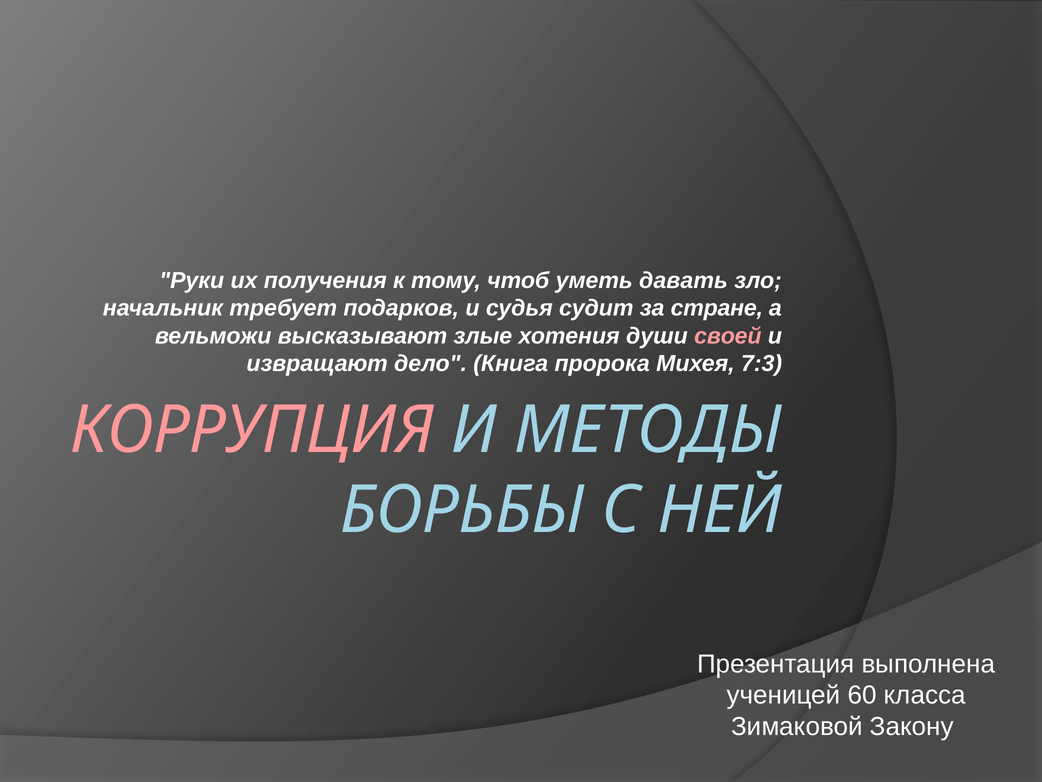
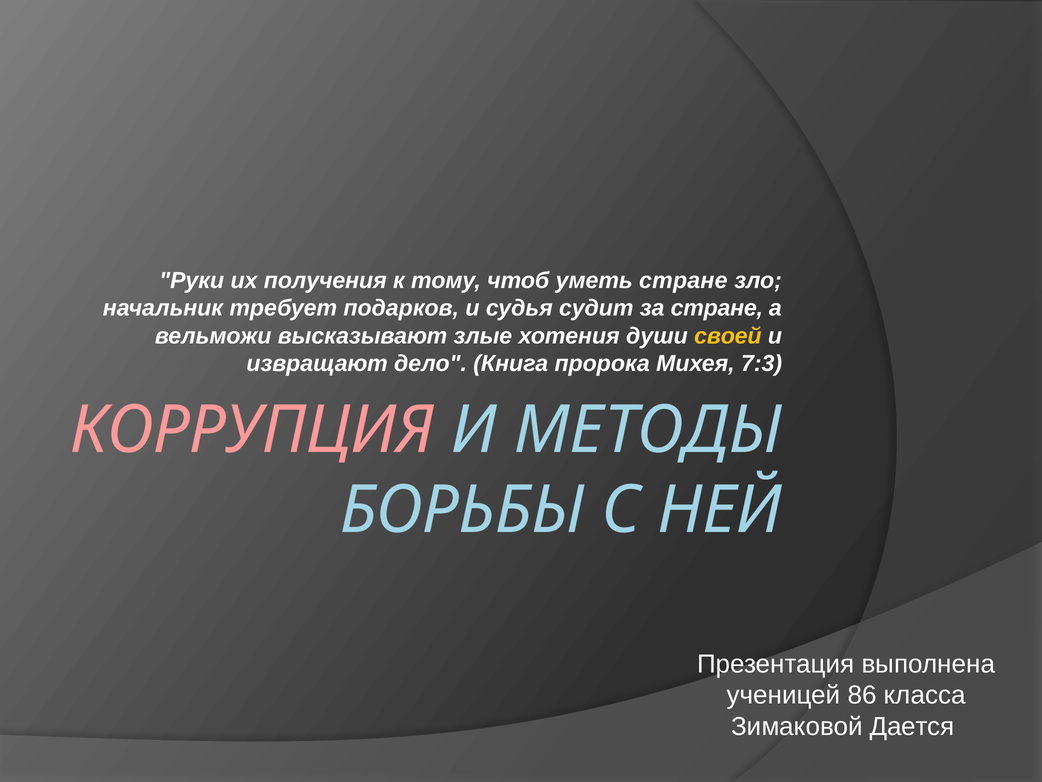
уметь давать: давать -> стране (683, 280)
своей colour: pink -> yellow (728, 336)
60: 60 -> 86 (862, 695)
Закону: Закону -> Дается (912, 726)
